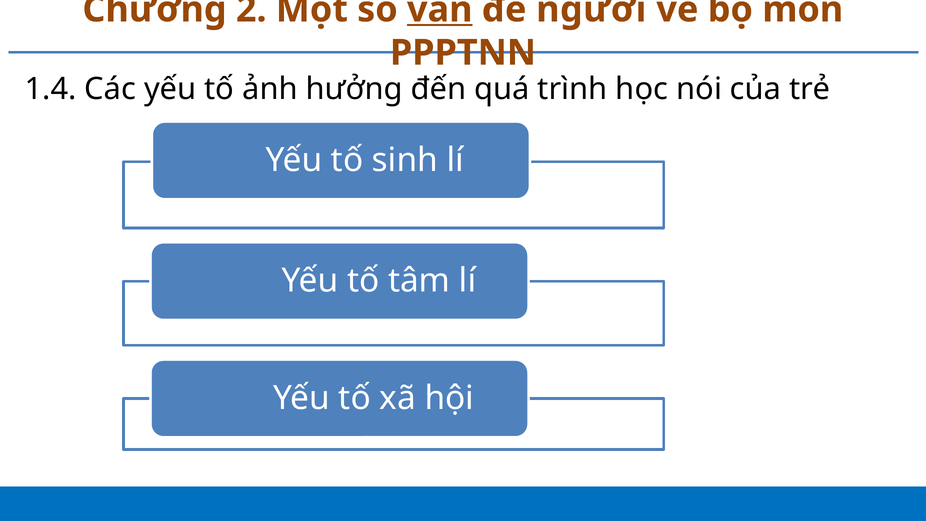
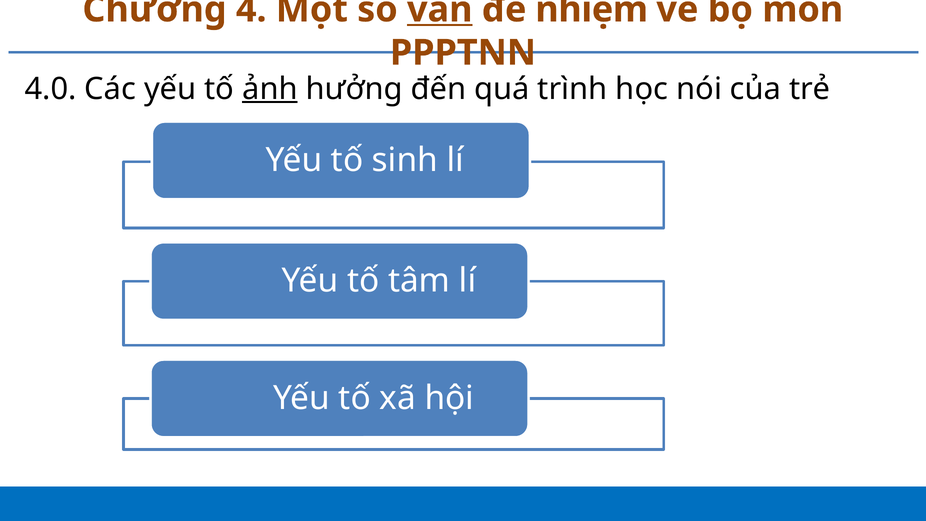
2: 2 -> 4 (251, 10)
người: người -> nhiệm (592, 10)
1.4: 1.4 -> 4.0 (51, 89)
ảnh underline: none -> present (270, 89)
